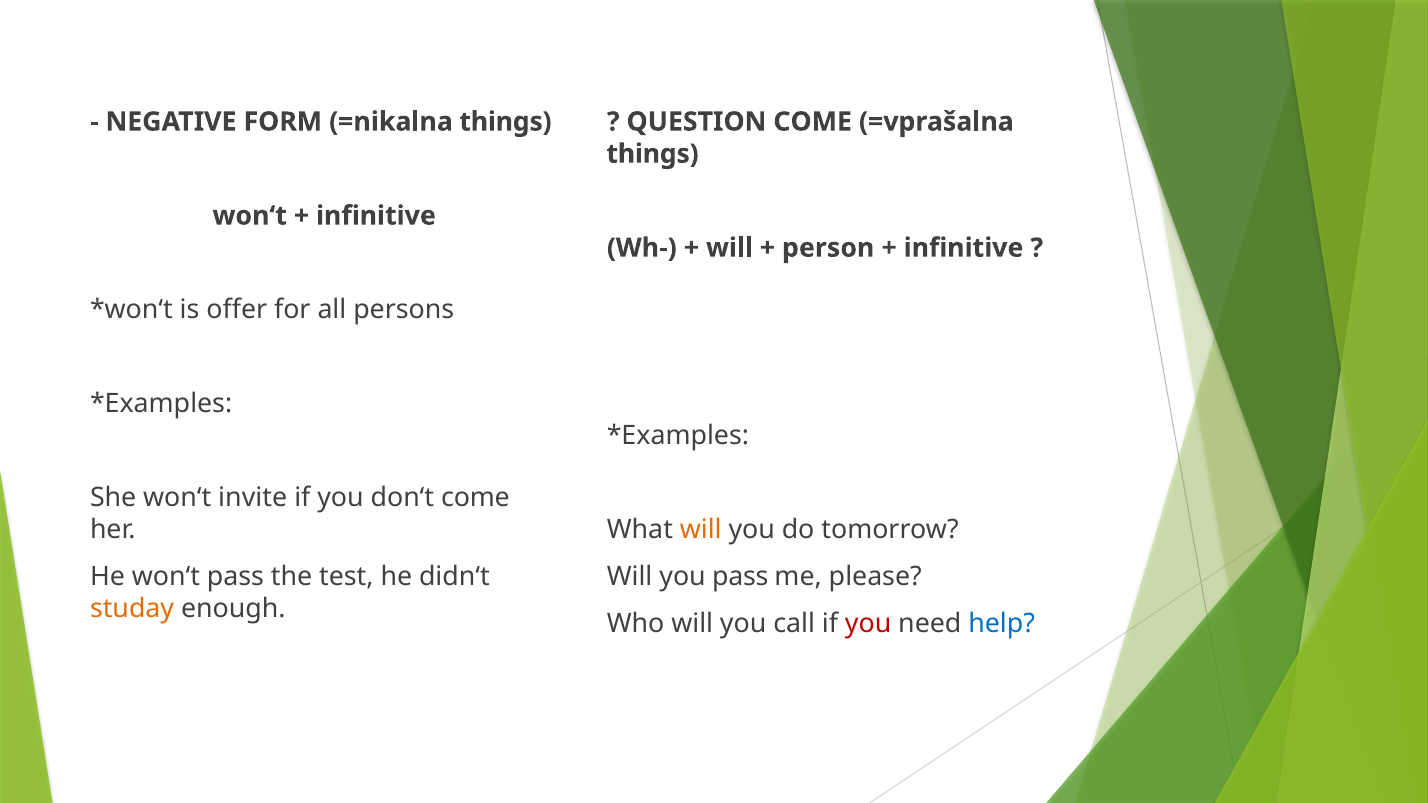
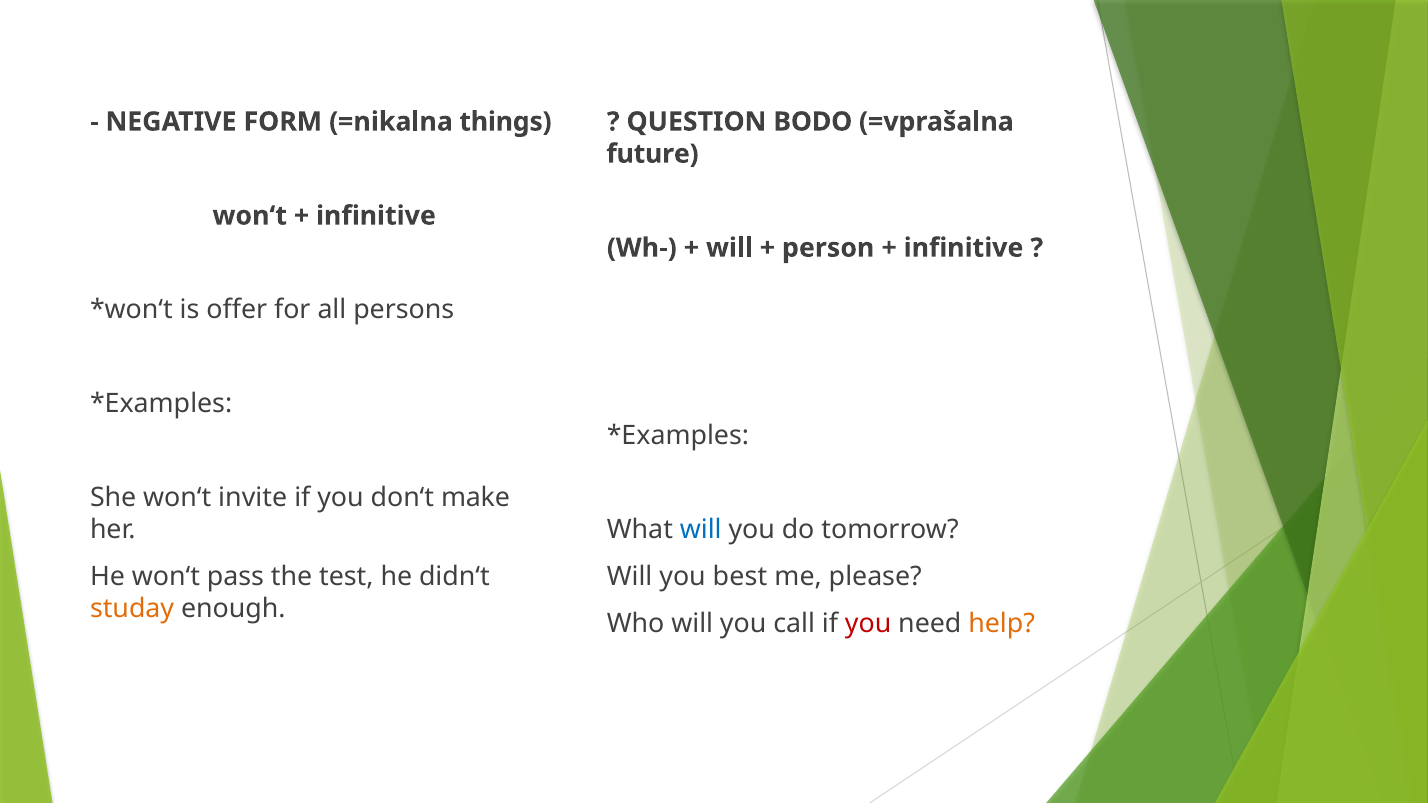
QUESTION COME: COME -> BODO (813, 122)
things: things -> future (653, 154)
don‘t come: come -> make (475, 498)
will colour: orange -> blue (701, 530)
you pass: pass -> best (740, 577)
help colour: blue -> orange (1002, 624)
